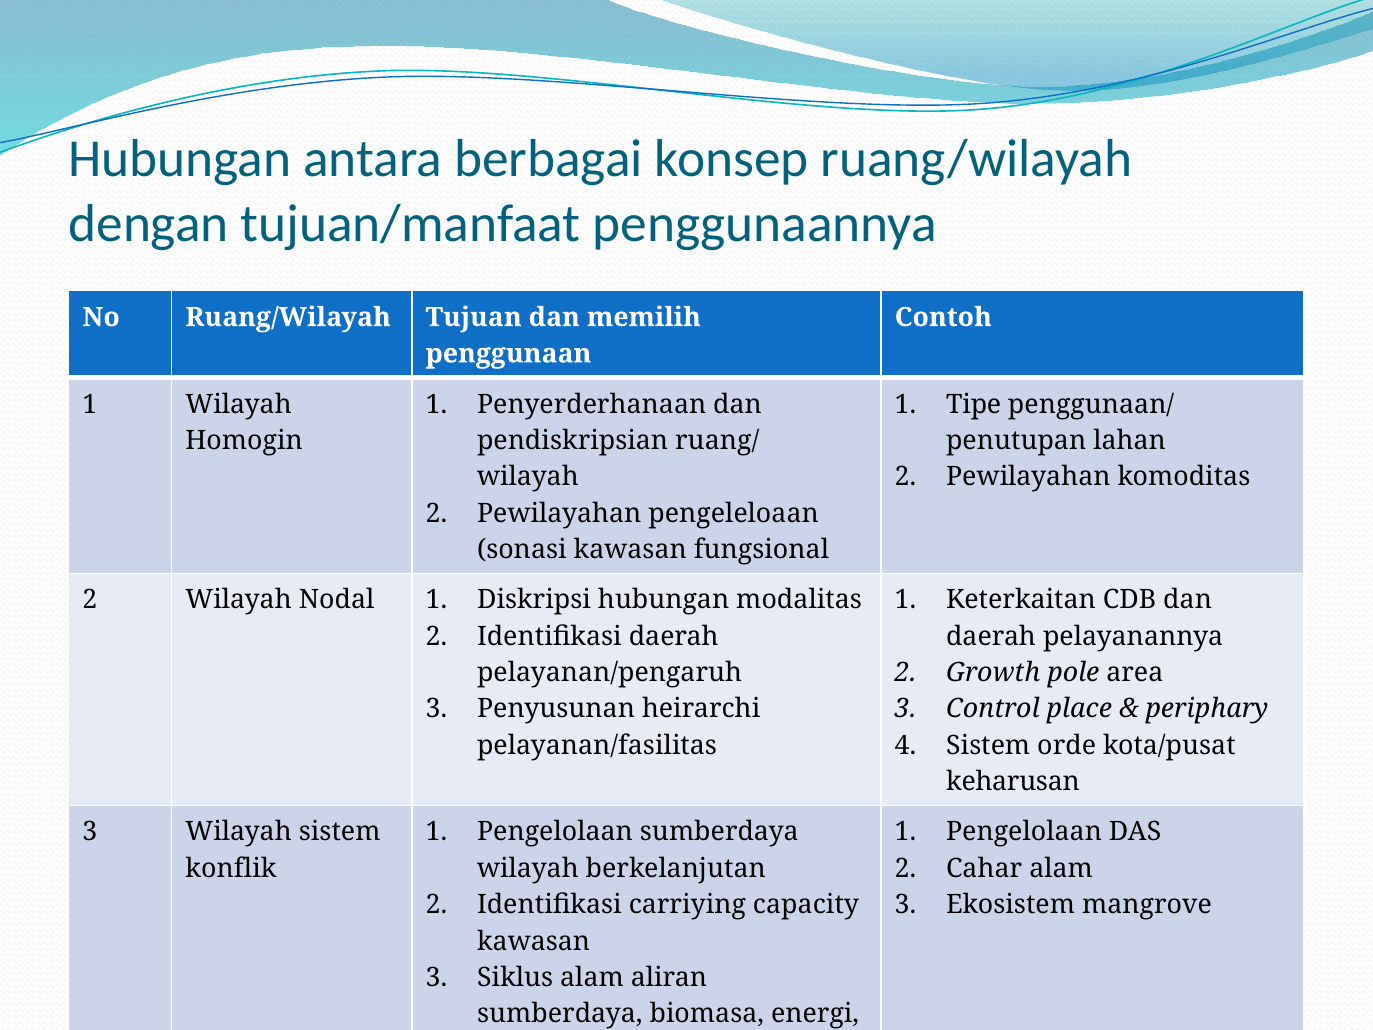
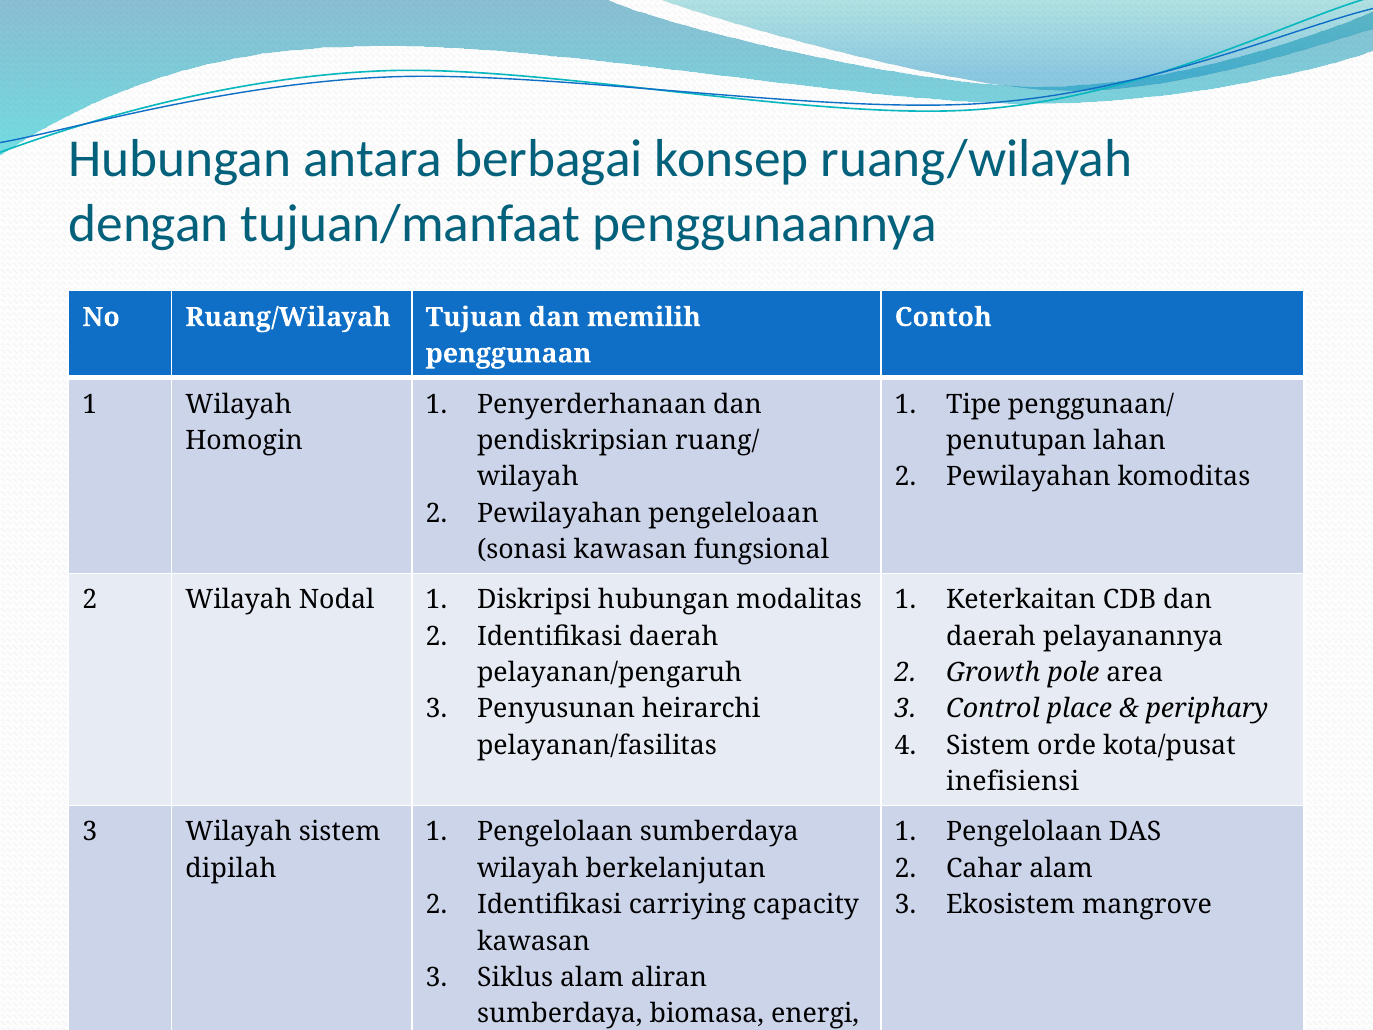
keharusan: keharusan -> inefisiensi (1013, 782)
konflik: konflik -> dipilah (231, 868)
